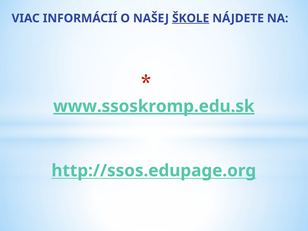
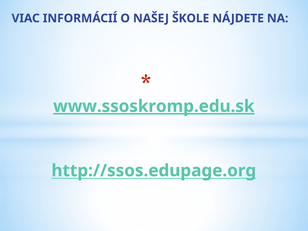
ŠKOLE underline: present -> none (191, 18)
